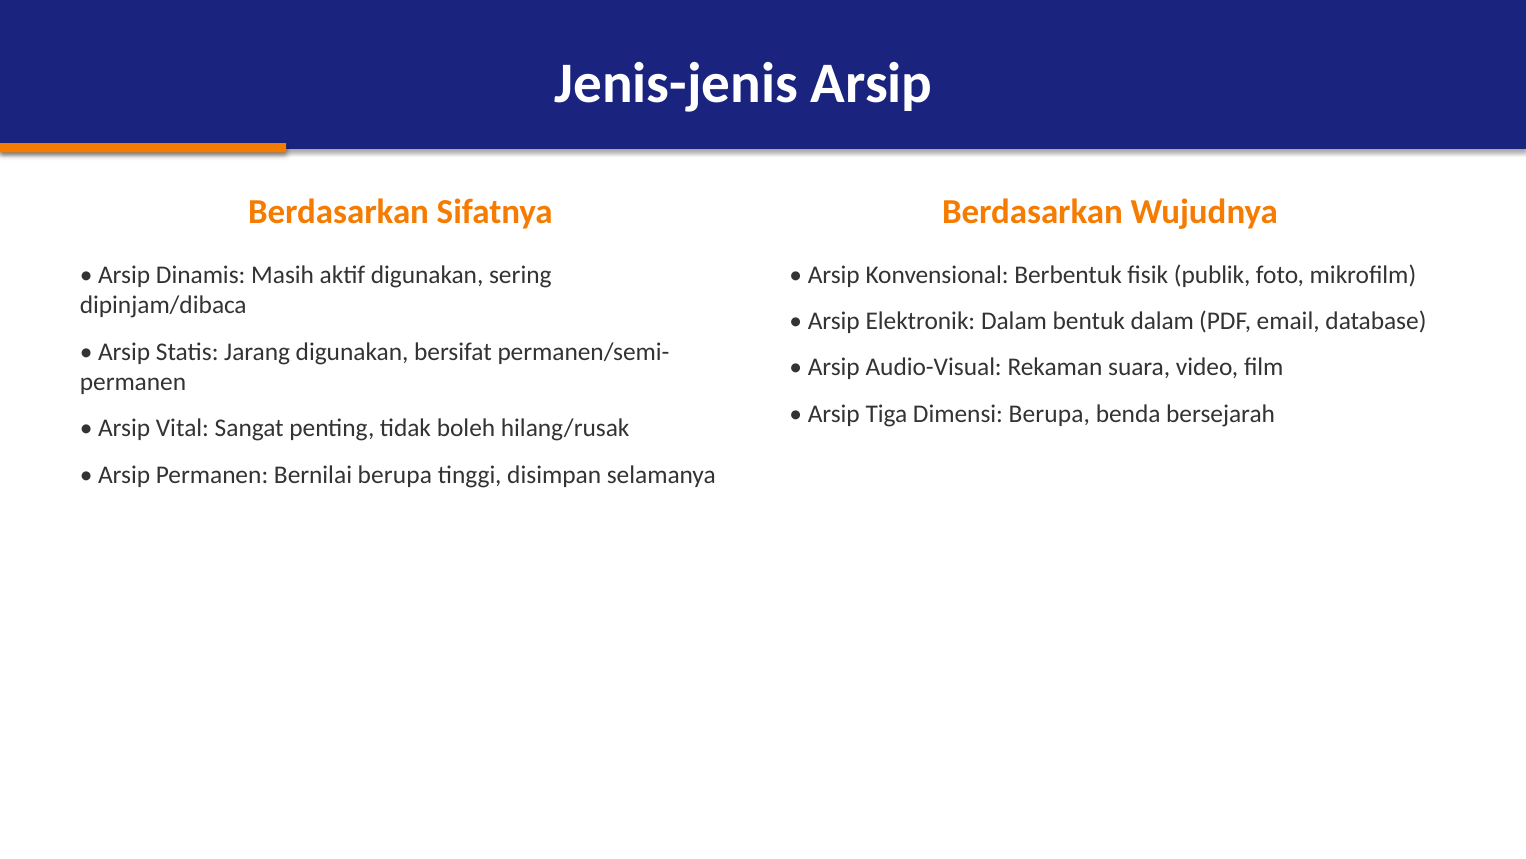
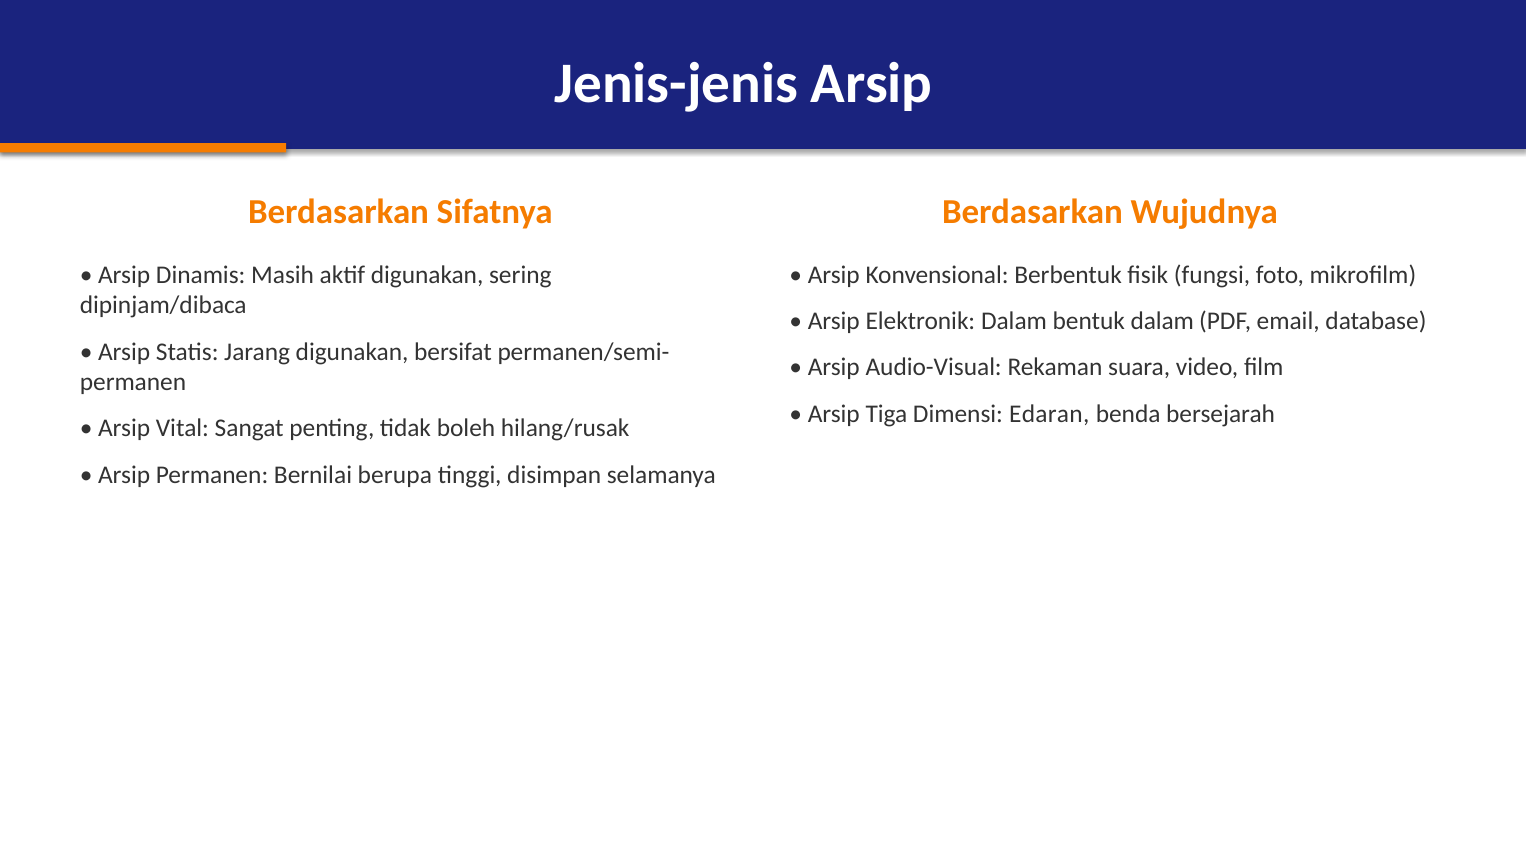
publik: publik -> fungsi (1212, 274)
Dimensi Berupa: Berupa -> Edaran (1049, 414)
